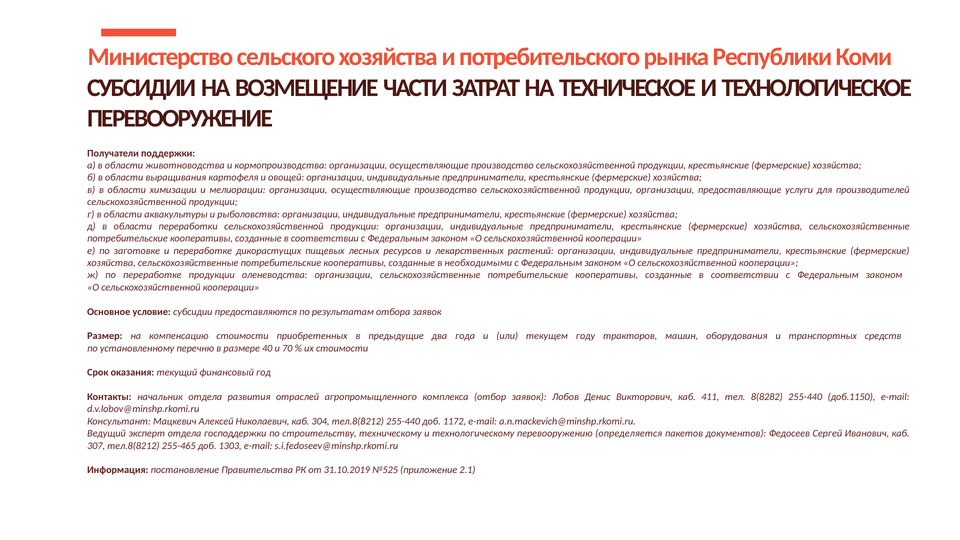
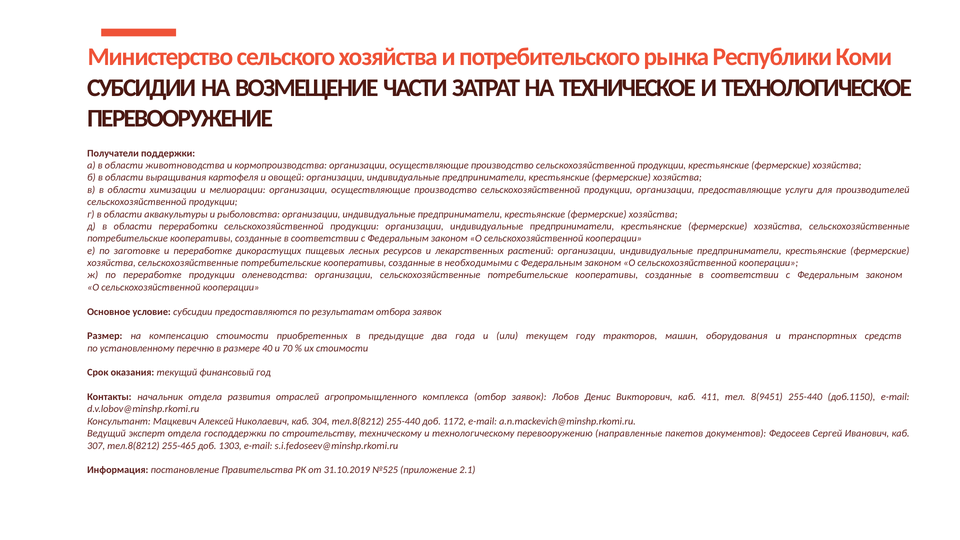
8(8282: 8(8282 -> 8(9451 (767, 397)
определяется: определяется -> направленные (629, 434)
